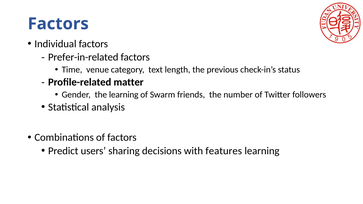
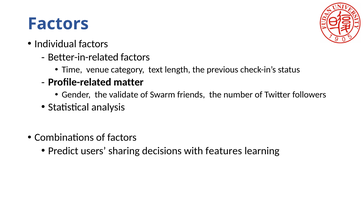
Prefer-in-related: Prefer-in-related -> Better-in-related (83, 57)
the learning: learning -> validate (124, 95)
